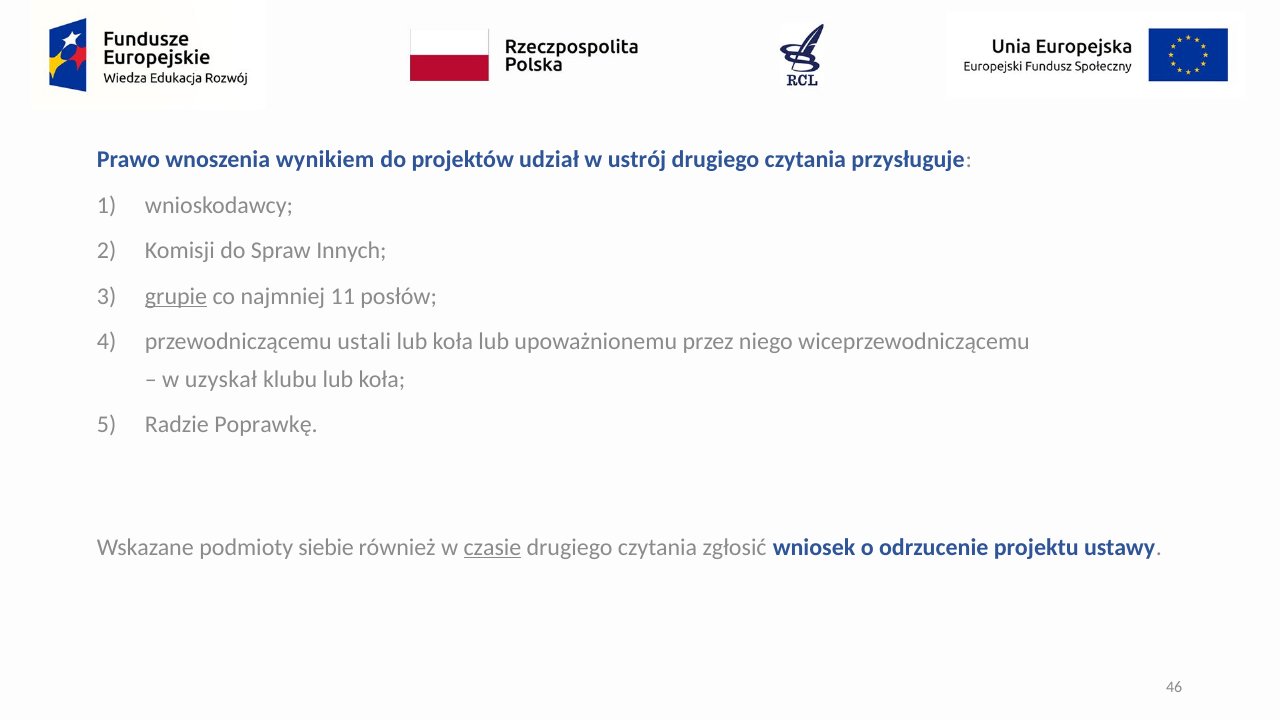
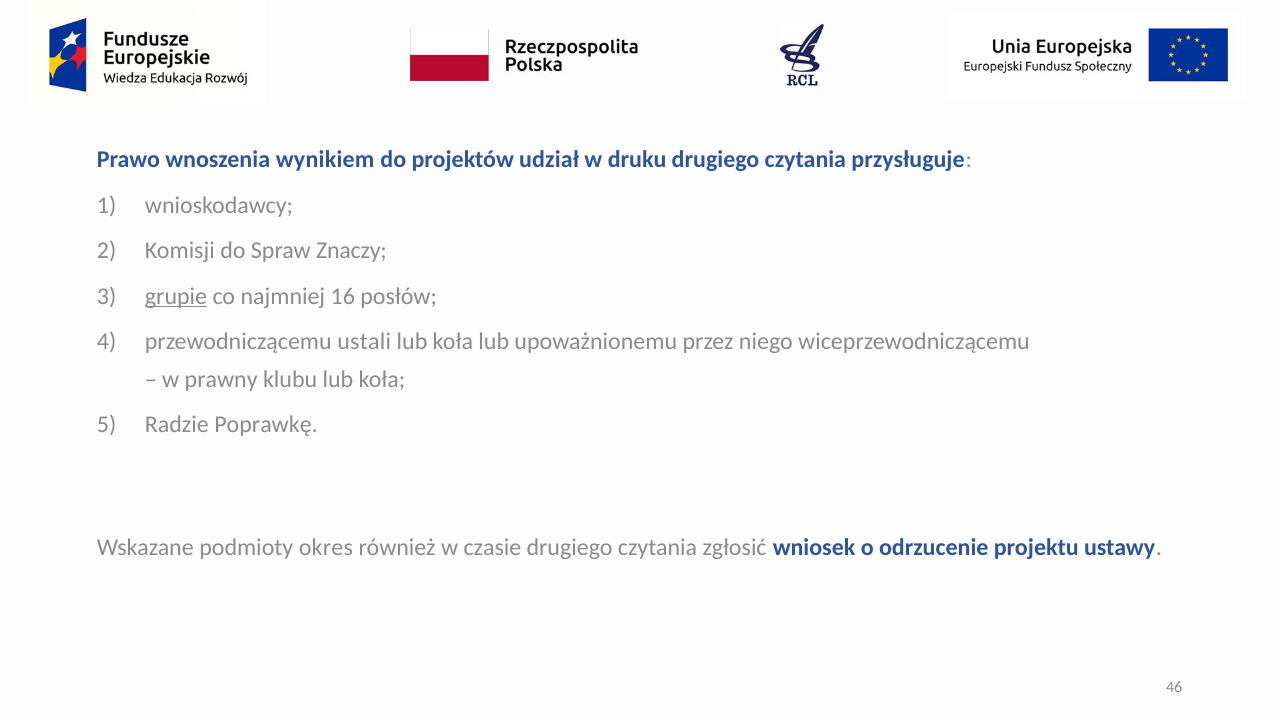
ustrój: ustrój -> druku (637, 160)
Innych: Innych -> Znaczy (351, 251)
11: 11 -> 16 (343, 296)
uzyskał: uzyskał -> prawny (221, 379)
siebie: siebie -> okres (326, 547)
czasie underline: present -> none (492, 547)
